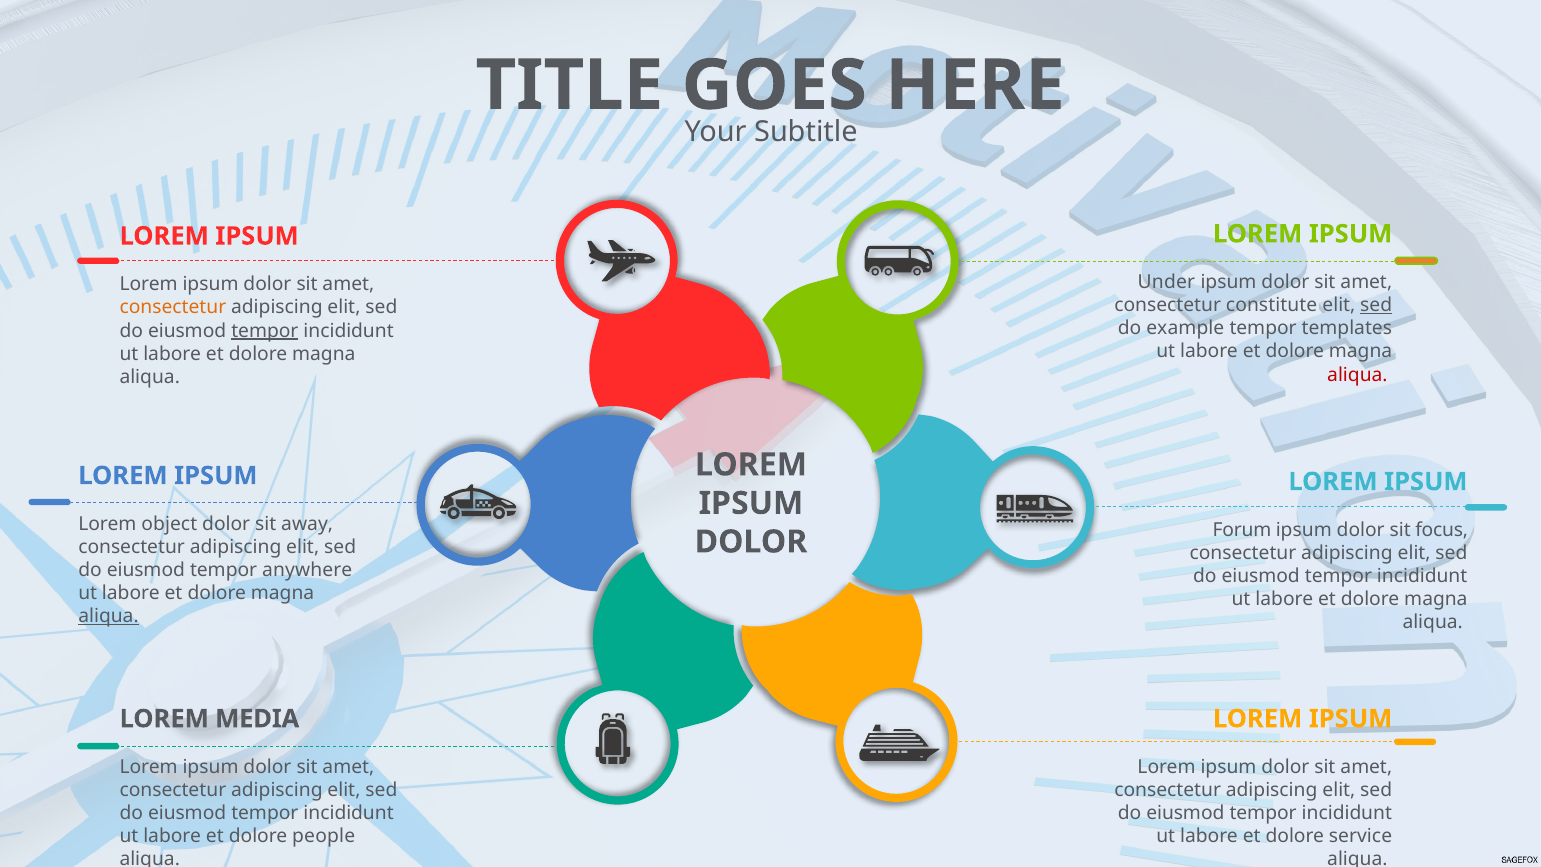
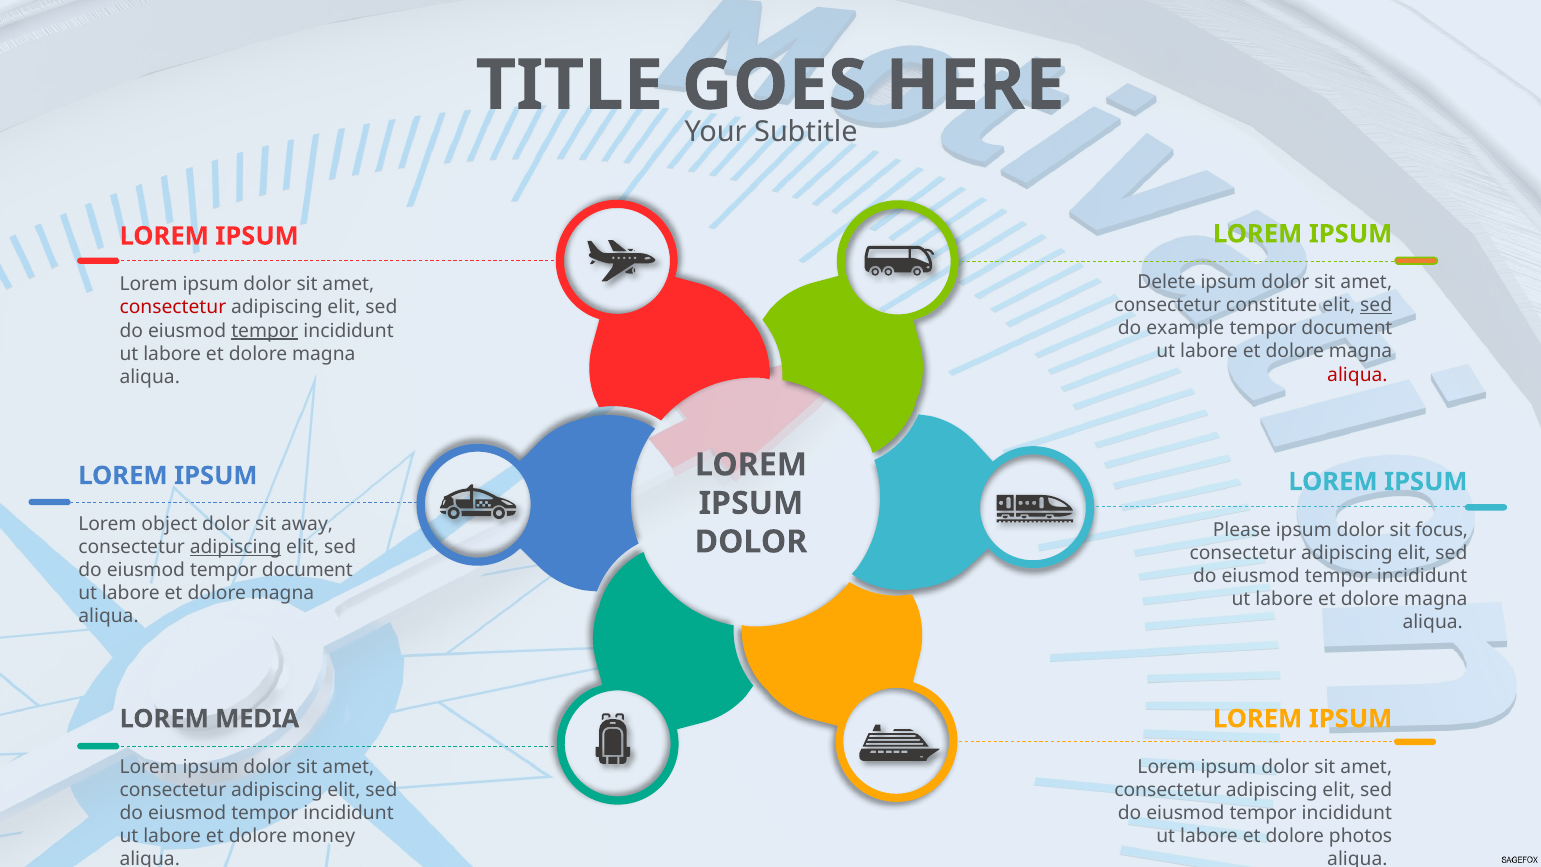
Under: Under -> Delete (1167, 282)
consectetur colour: orange -> red (173, 307)
templates: templates -> document (1347, 328)
Forum: Forum -> Please (1242, 530)
adipiscing underline: none -> present (236, 547)
eiusmod tempor anywhere: anywhere -> document (307, 570)
aliqua underline: present -> none (108, 616)
people: people -> money (324, 836)
service: service -> photos (1361, 836)
